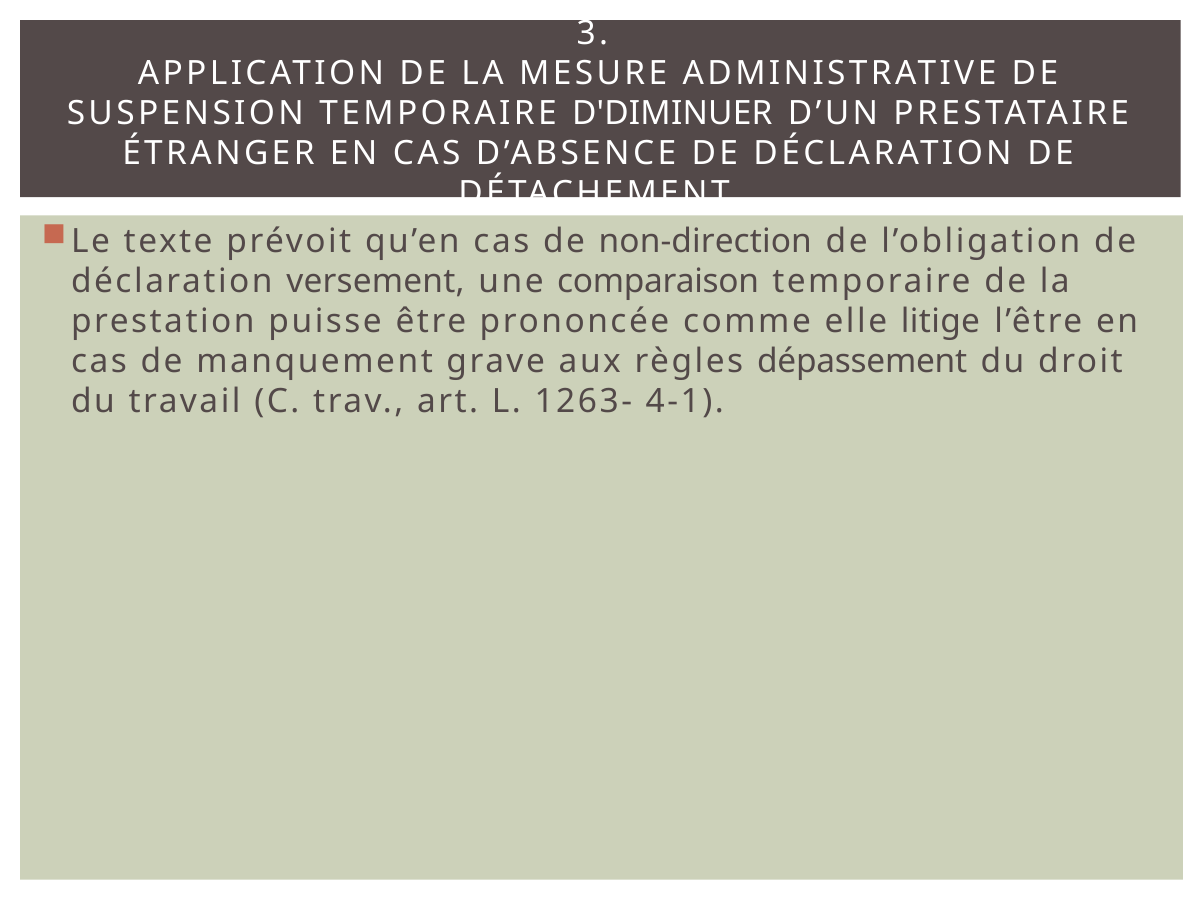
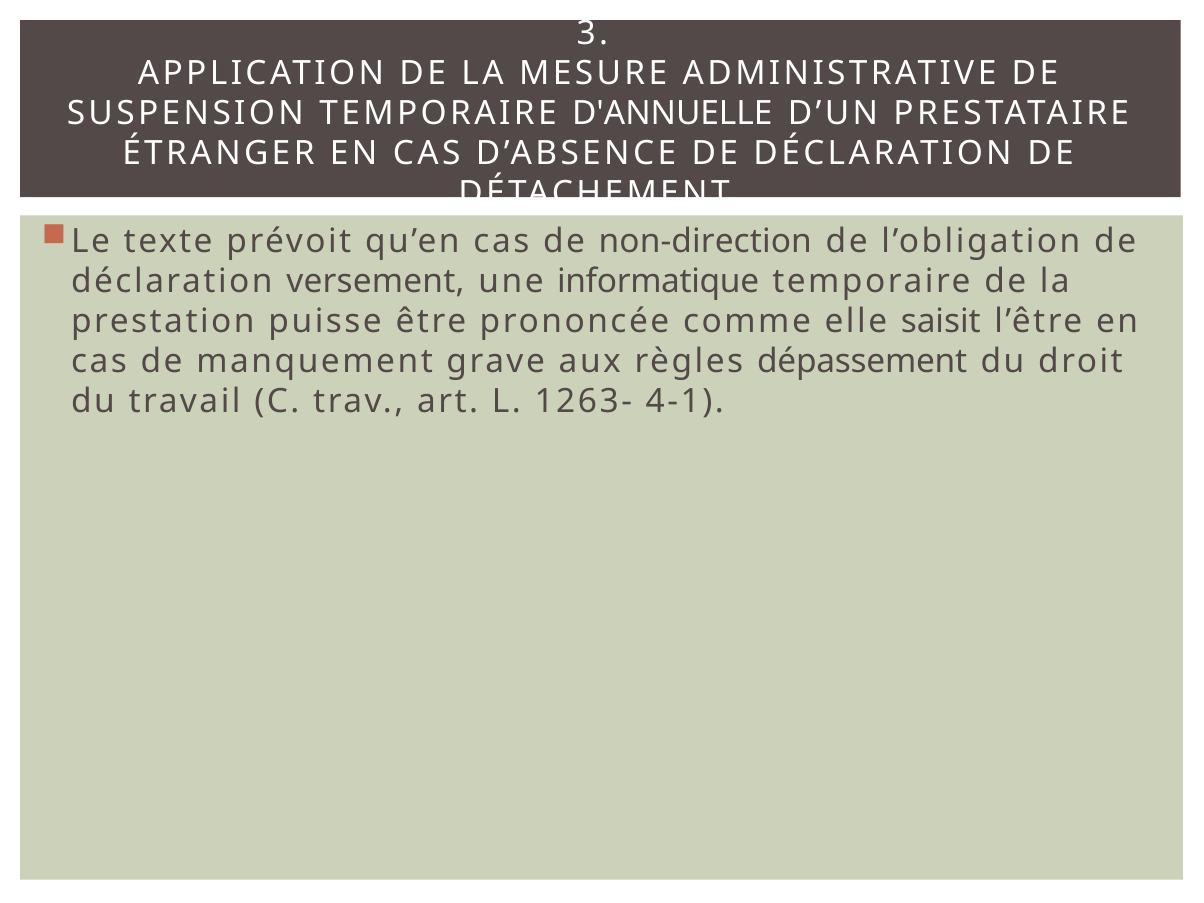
D'DIMINUER: D'DIMINUER -> D'ANNUELLE (672, 114)
comparaison: comparaison -> informatique (658, 281)
litige: litige -> saisit (941, 321)
